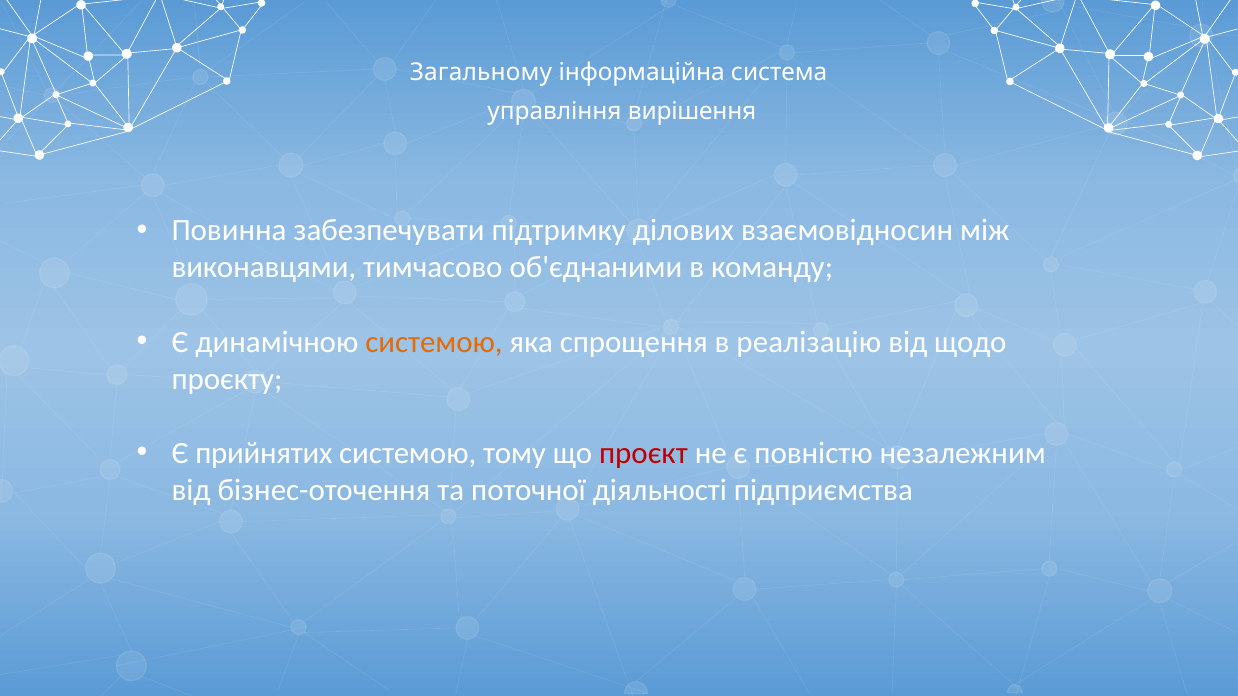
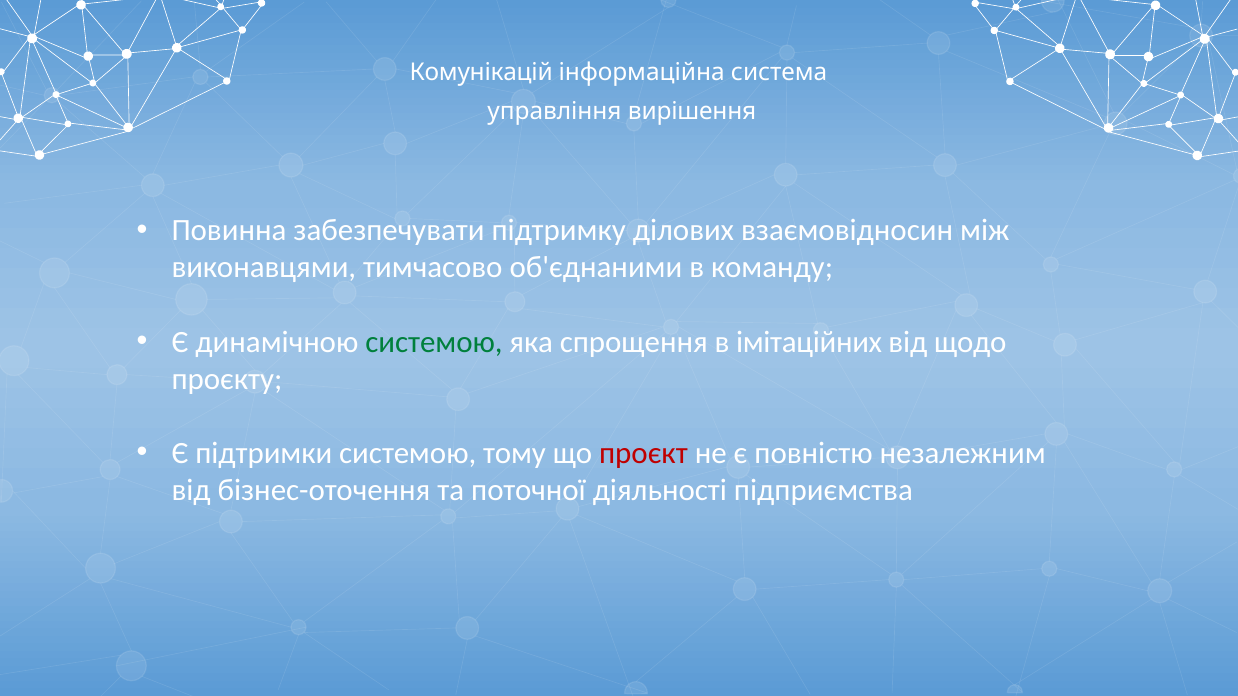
Загальному: Загальному -> Комунікацій (481, 72)
системою colour: orange -> green (434, 342)
реалізацію: реалізацію -> імітаційних (809, 342)
прийнятих: прийнятих -> підтримки (264, 453)
